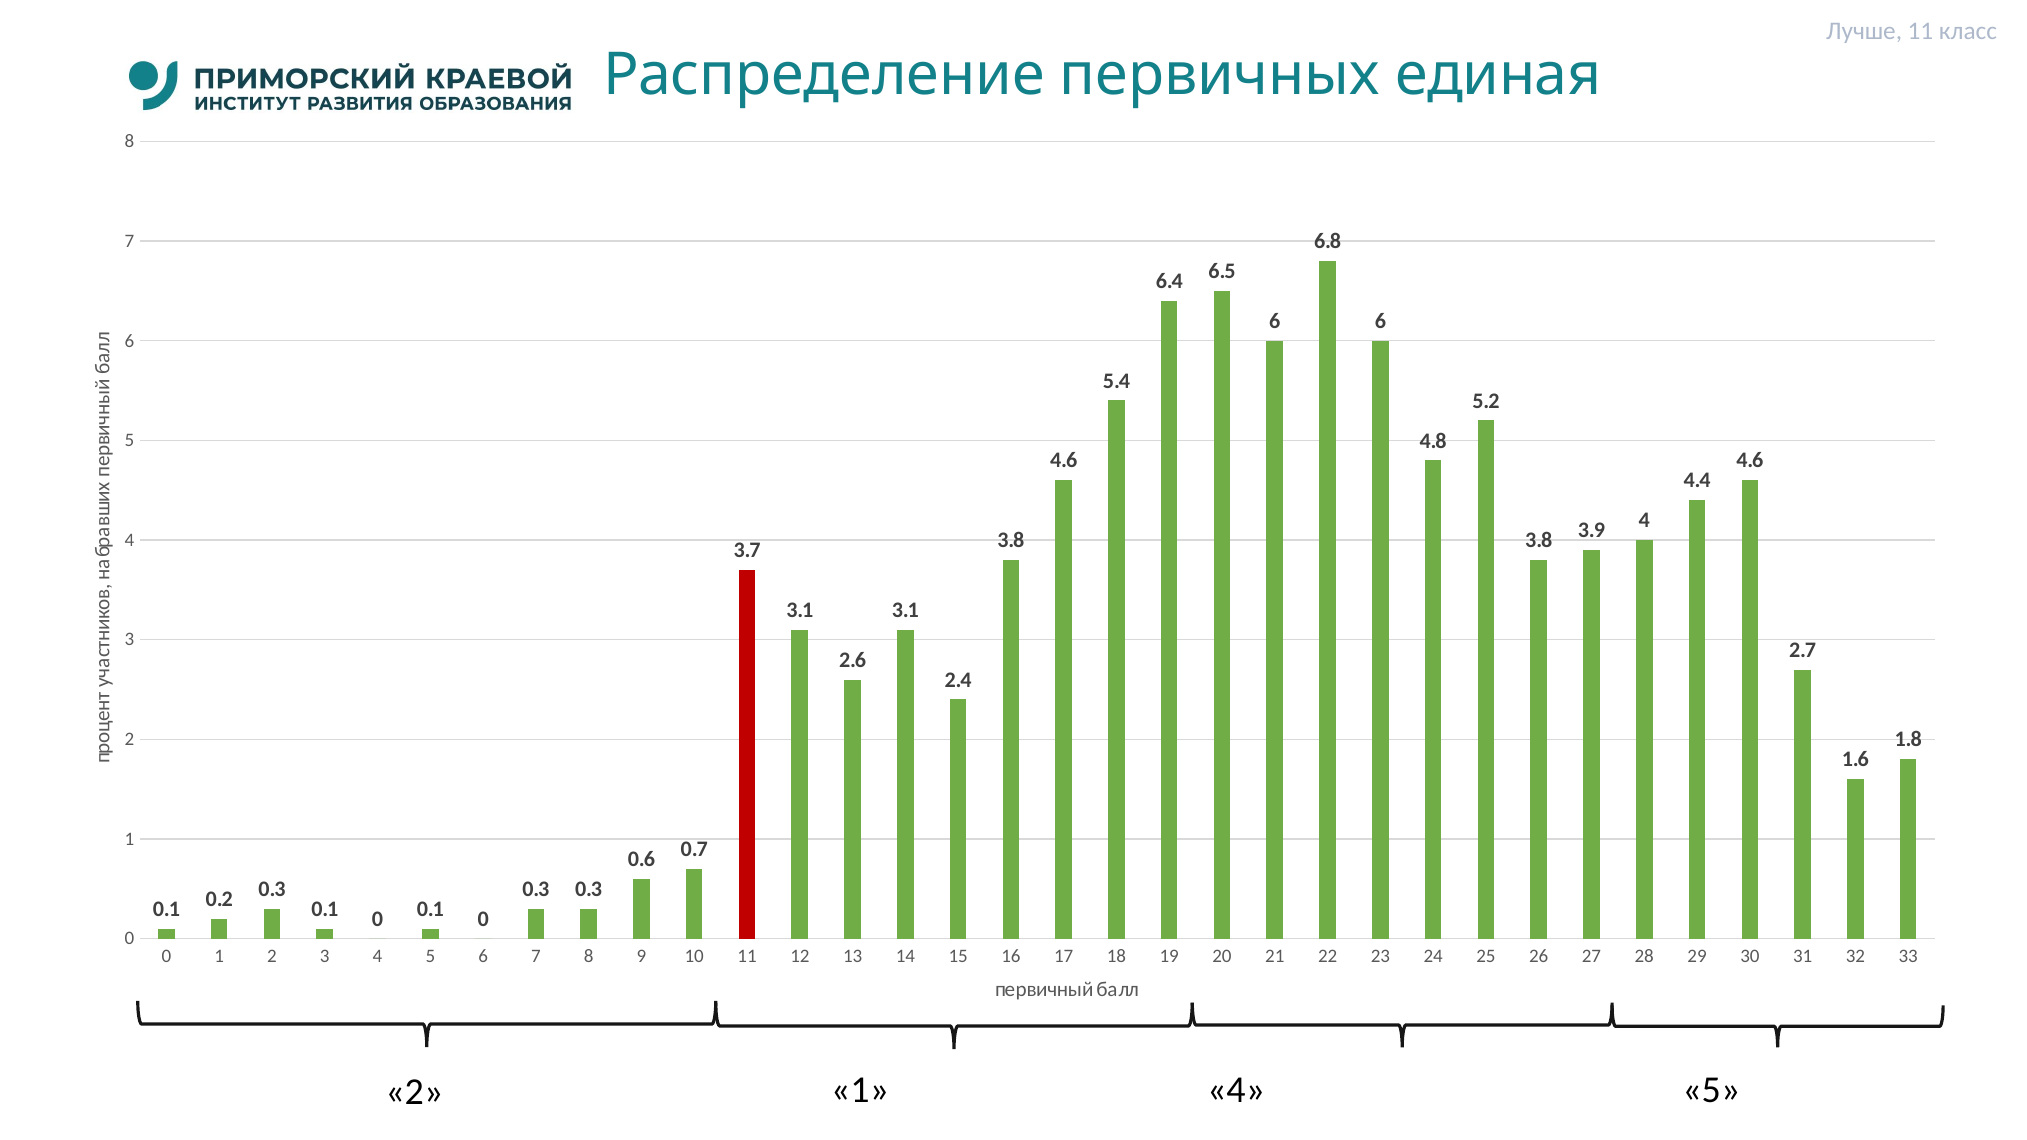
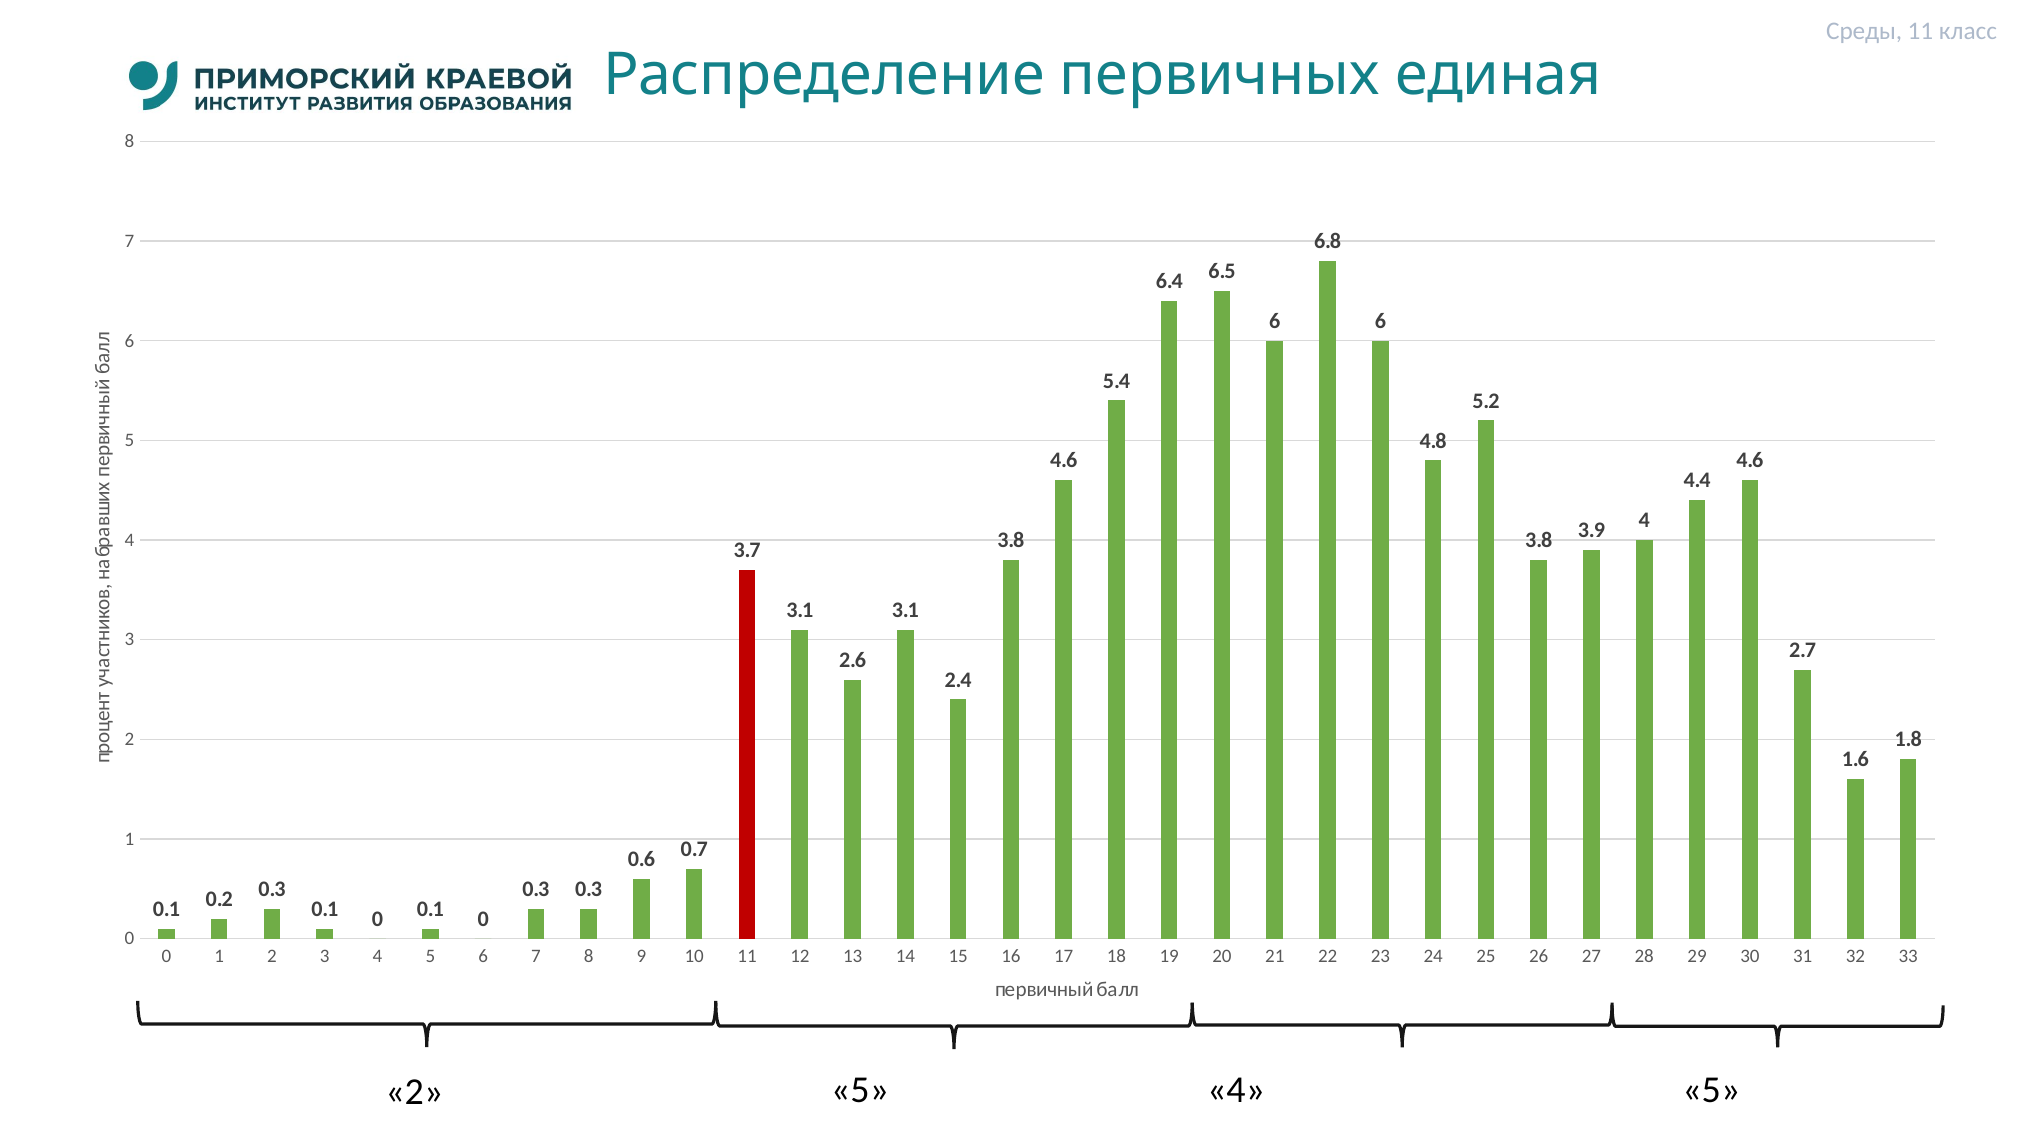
Лучше: Лучше -> Среды (1864, 31)
2 1: 1 -> 5 (860, 1090)
